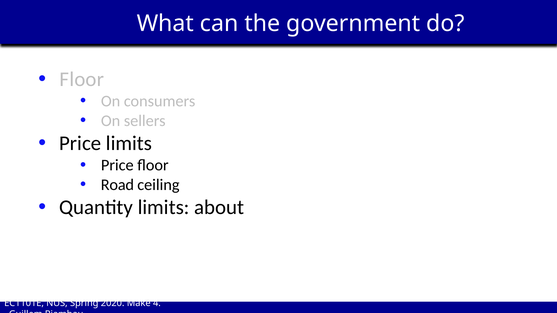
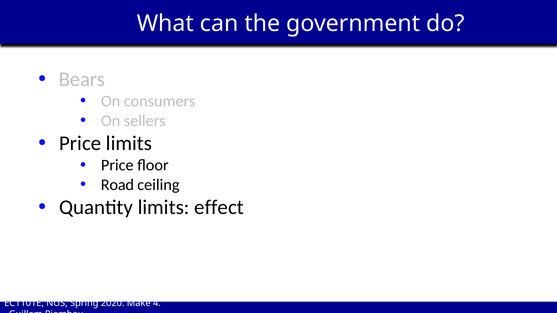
Floor: Floor -> Bears (82, 79)
about: about -> effect (219, 208)
